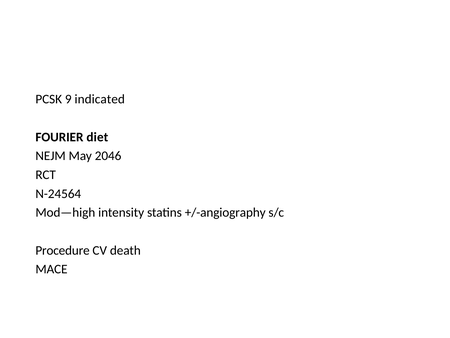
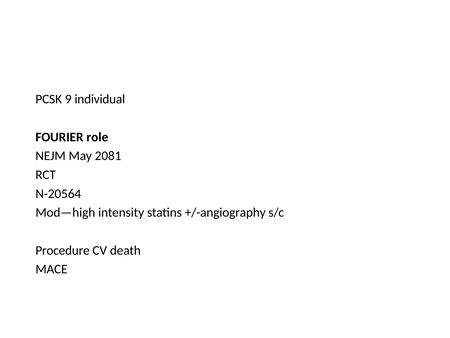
indicated: indicated -> individual (100, 99)
diet: diet -> role (97, 137)
2046: 2046 -> 2081 (108, 156)
N-24564: N-24564 -> N-20564 (58, 193)
